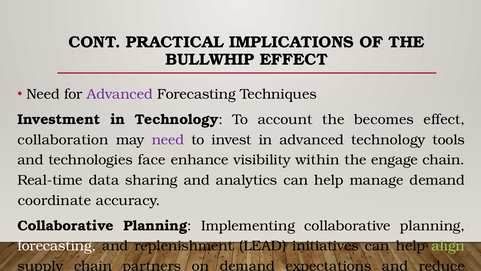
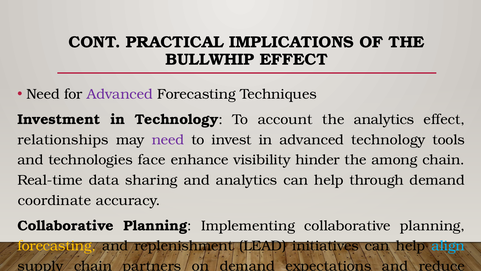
the becomes: becomes -> analytics (384, 119)
collaboration: collaboration -> relationships (63, 140)
within: within -> hinder (318, 160)
engage: engage -> among (394, 160)
manage: manage -> through (377, 180)
forecasting colour: white -> yellow (57, 246)
align colour: light green -> light blue (448, 246)
